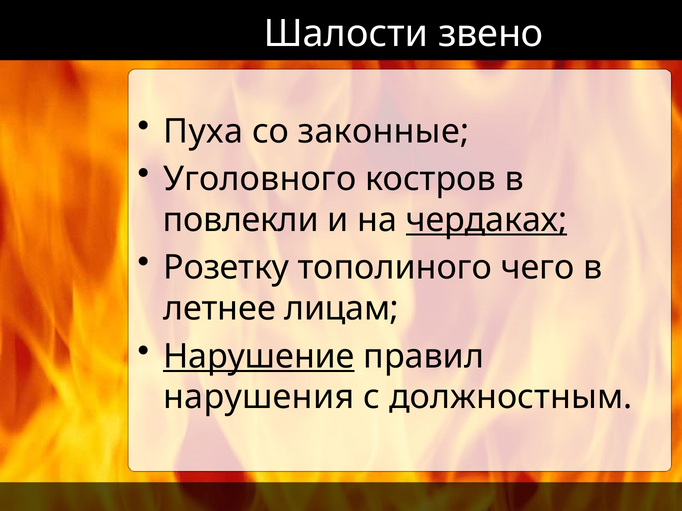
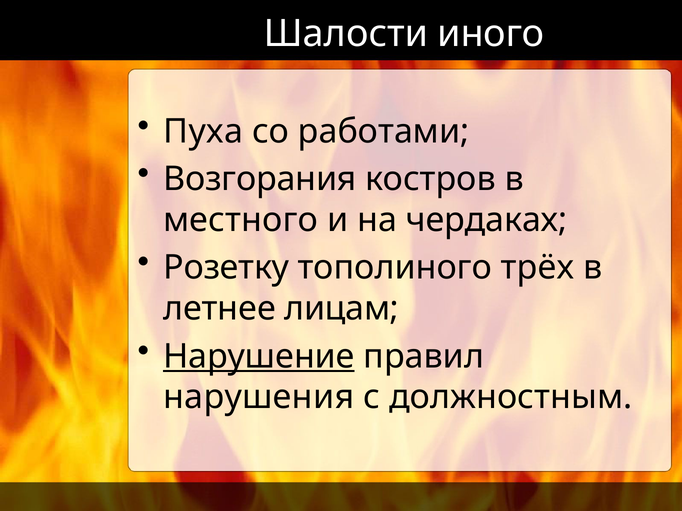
звено: звено -> иного (491, 34)
законные: законные -> работами (384, 132)
Уголовного: Уголовного -> Возгорания (260, 179)
повлекли: повлекли -> местного (241, 220)
чердаках underline: present -> none (487, 220)
чего: чего -> трёх (537, 268)
